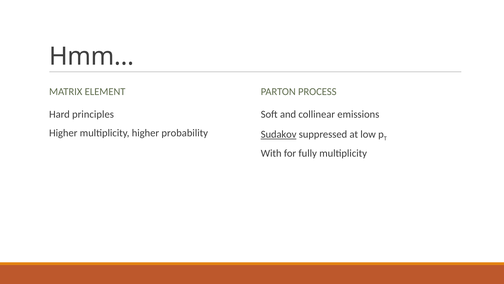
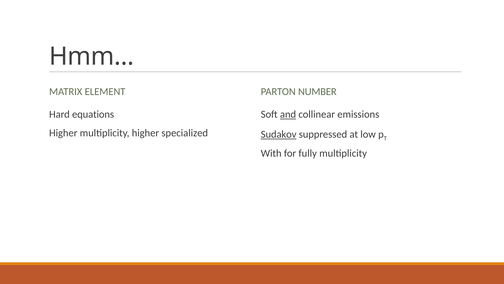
PROCESS: PROCESS -> NUMBER (317, 91)
principles: principles -> equations (93, 114)
and underline: none -> present (288, 114)
probability: probability -> specialized (185, 133)
